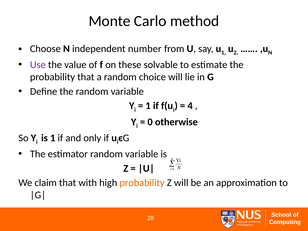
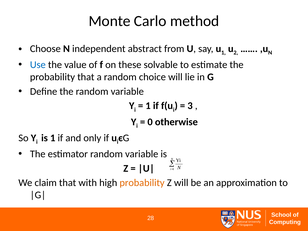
number: number -> abstract (145, 49)
Use colour: purple -> blue (38, 65)
4: 4 -> 3 (190, 106)
